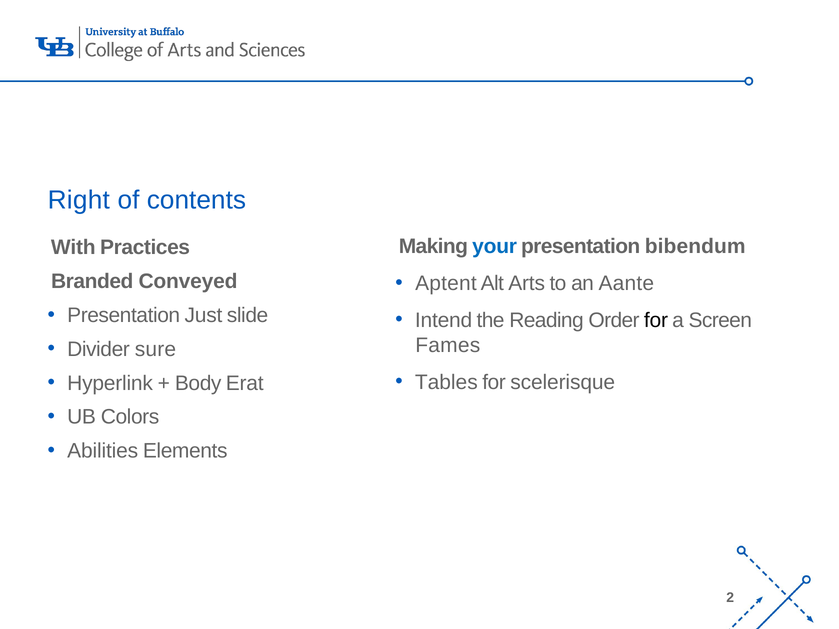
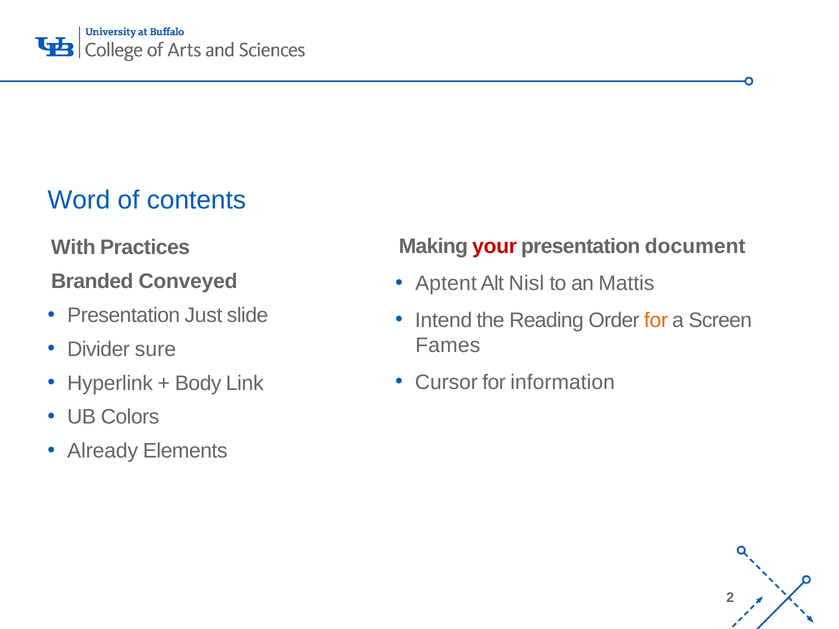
Right: Right -> Word (79, 200)
your colour: blue -> red (495, 247)
bibendum: bibendum -> document (695, 247)
Arts: Arts -> Nisl (526, 283)
Aante: Aante -> Mattis (626, 283)
for colour: black -> orange (656, 320)
Tables: Tables -> Cursor (446, 382)
scelerisque: scelerisque -> information (563, 382)
Erat: Erat -> Link (245, 383)
Abilities: Abilities -> Already (103, 451)
